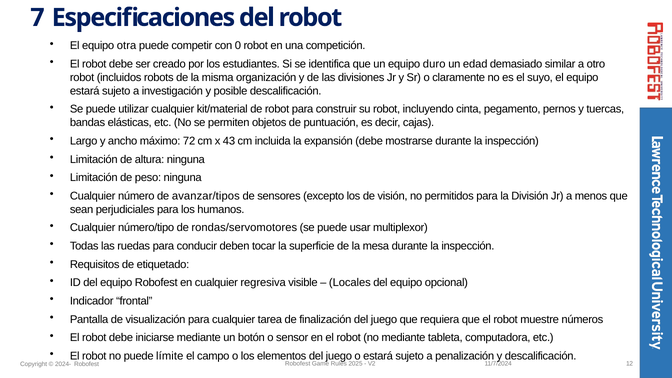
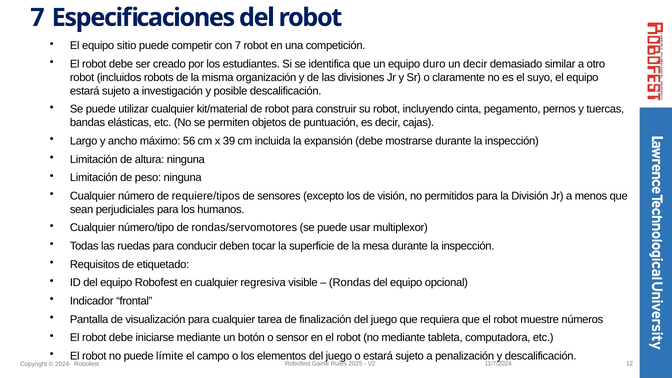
otra: otra -> sitio (127, 46)
con 0: 0 -> 7 (238, 46)
un edad: edad -> decir (475, 64)
72: 72 -> 56 (189, 141)
43: 43 -> 39 (229, 141)
avanzar/tipos: avanzar/tipos -> requiere/tipos (206, 196)
Locales: Locales -> Rondas (350, 283)
